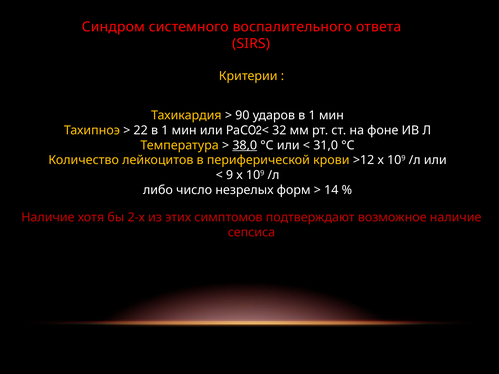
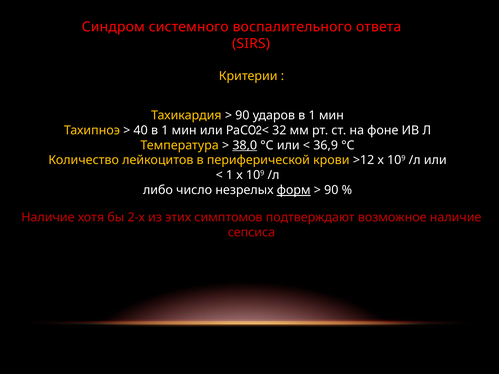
22: 22 -> 40 (141, 130)
31,0: 31,0 -> 36,9 (326, 145)
9: 9 -> 1 (230, 175)
форм underline: none -> present (294, 190)
14: 14 -> 90 (331, 190)
